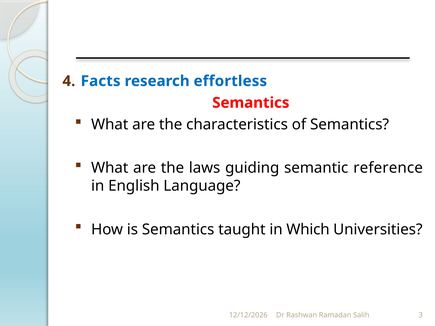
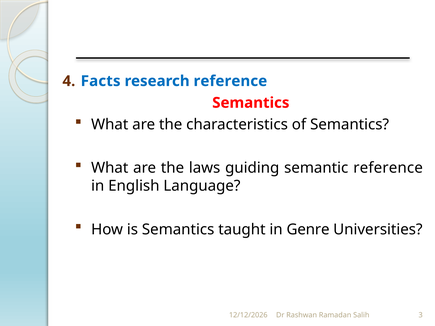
research effortless: effortless -> reference (230, 81)
Which: Which -> Genre (308, 230)
